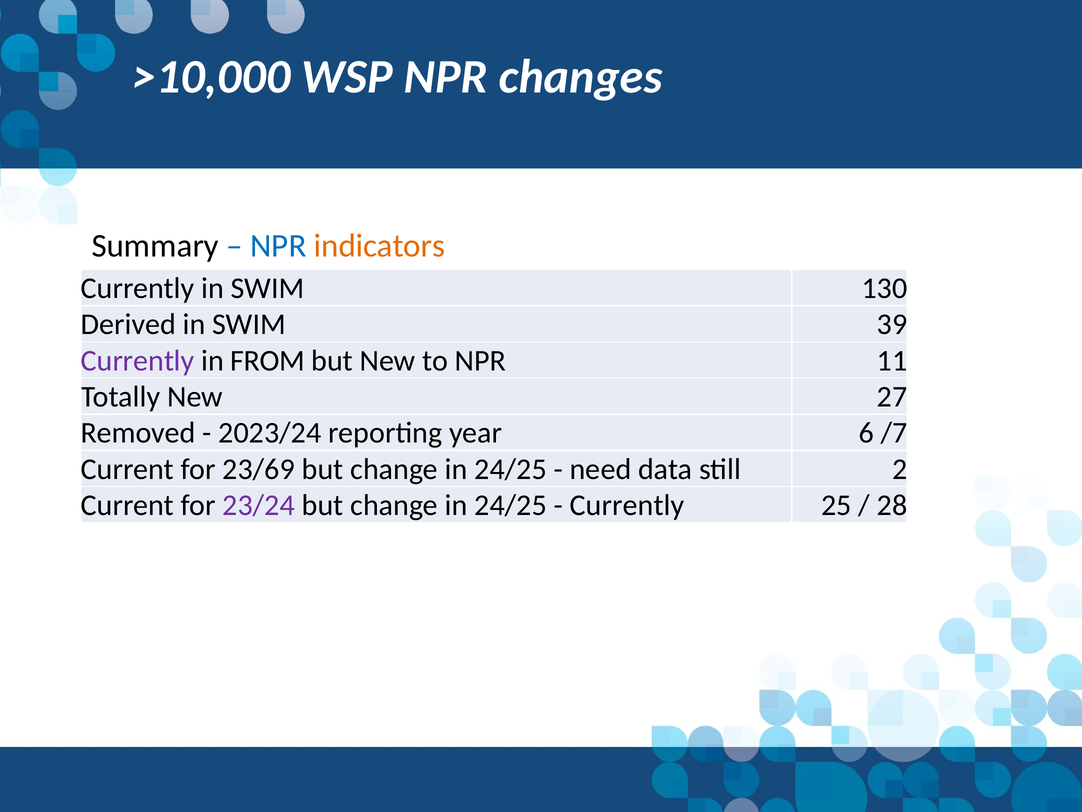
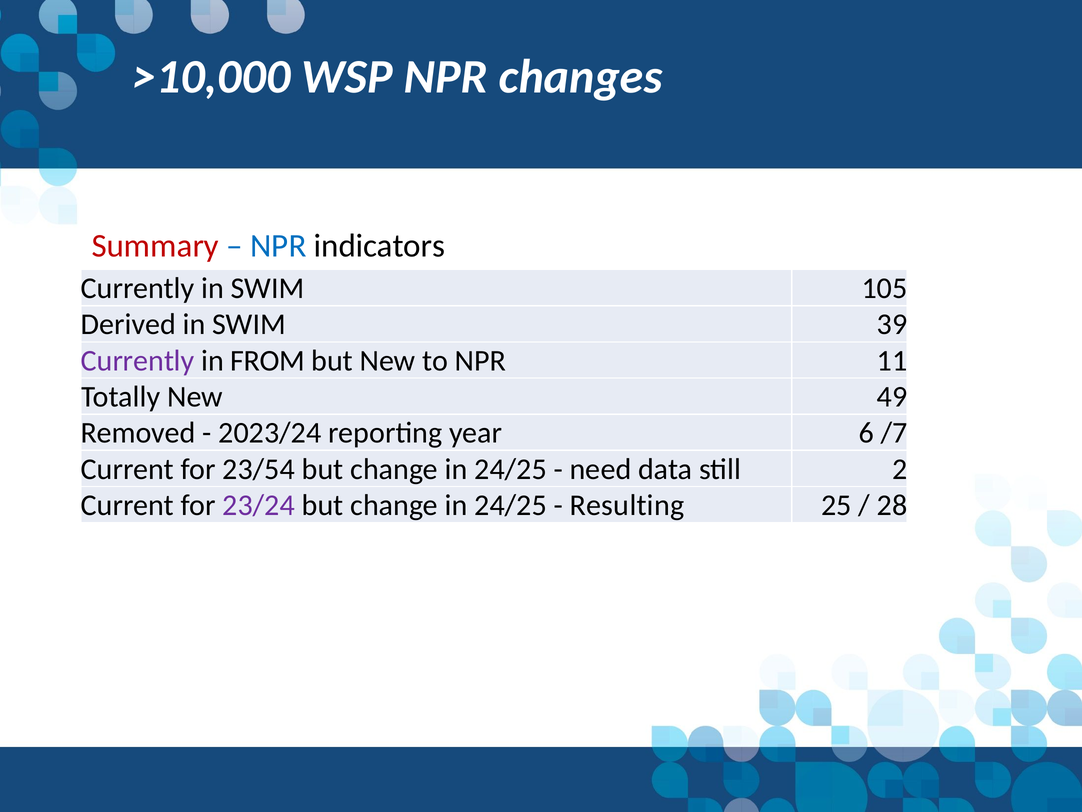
Summary colour: black -> red (155, 246)
indicators colour: orange -> black (379, 246)
130: 130 -> 105 (885, 288)
27: 27 -> 49 (892, 397)
23/69: 23/69 -> 23/54 (259, 469)
Currently: Currently -> Resulting (627, 505)
